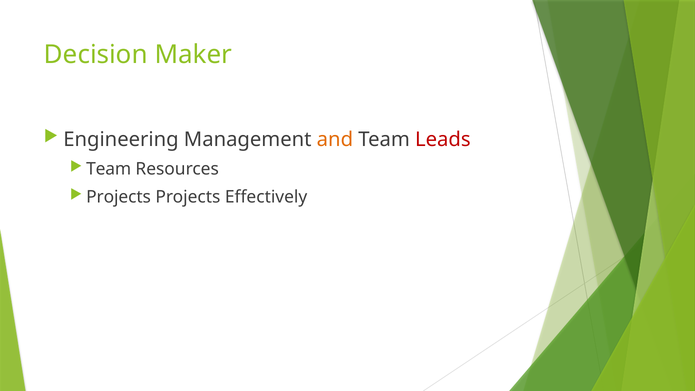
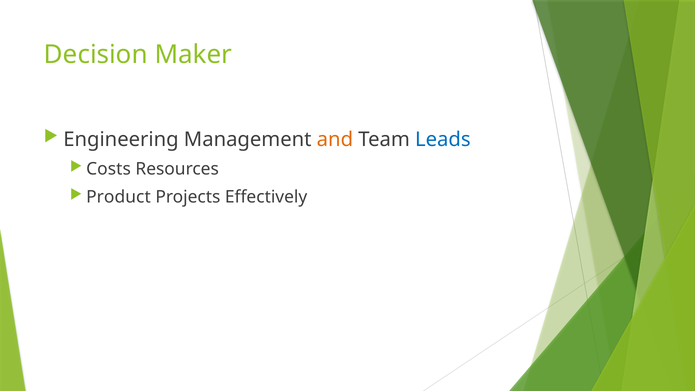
Leads colour: red -> blue (443, 139)
Team: Team -> Costs (109, 169)
Projects: Projects -> Product (118, 197)
